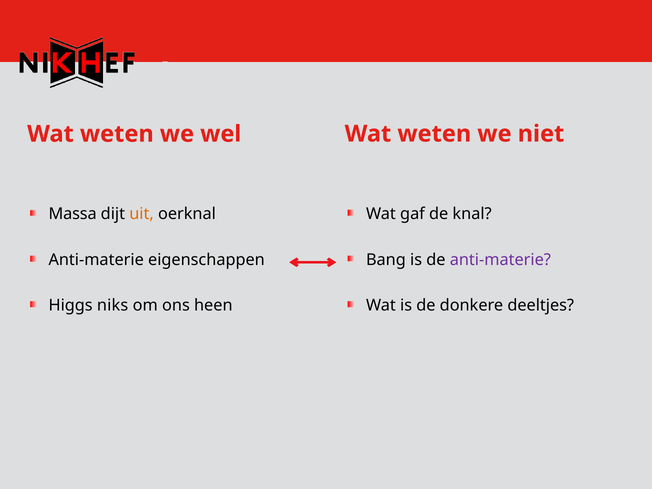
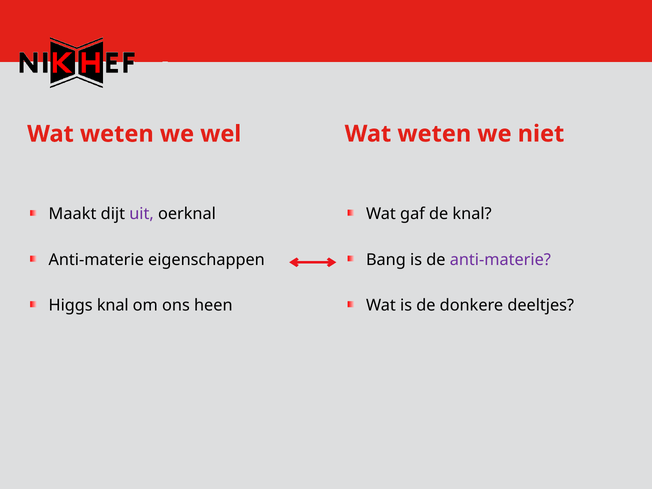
Massa: Massa -> Maakt (73, 214)
uit colour: orange -> purple (142, 214)
Higgs niks: niks -> knal (113, 305)
